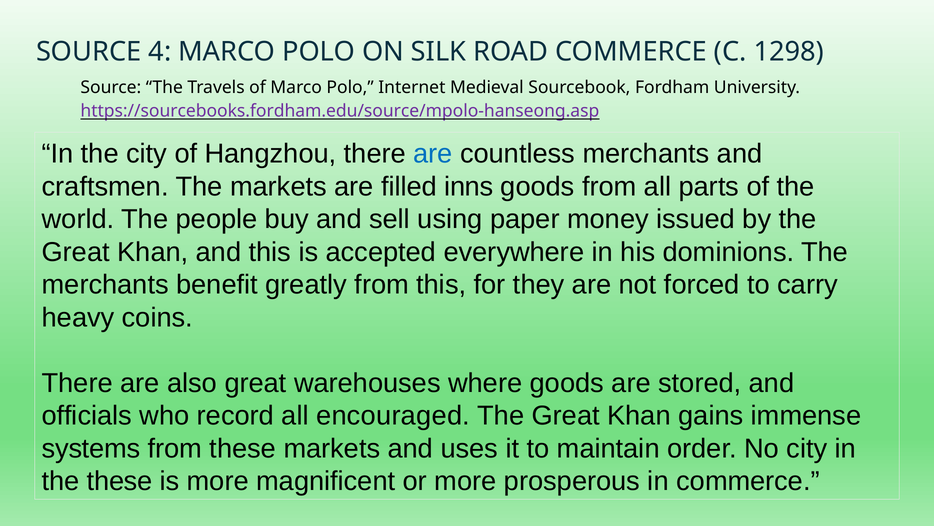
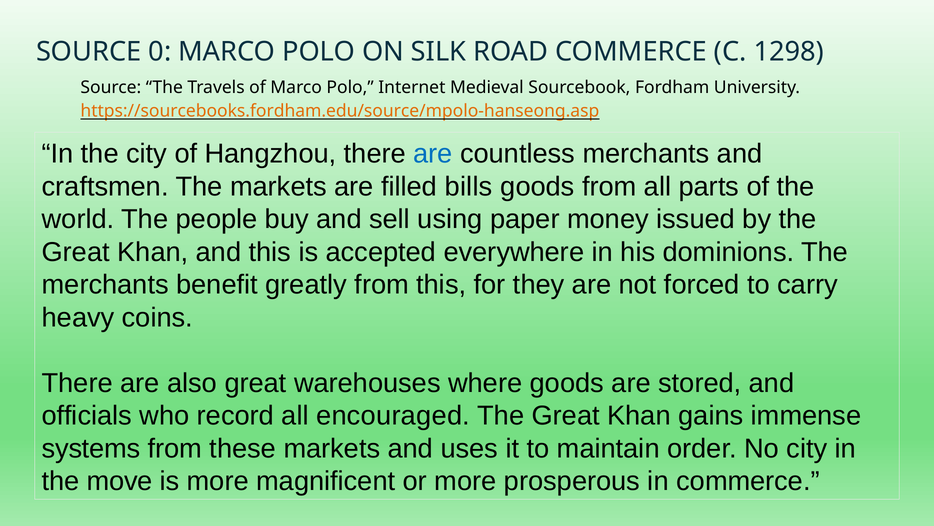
4: 4 -> 0 (160, 52)
https://sourcebooks.fordham.edu/source/mpolo-hanseong.asp colour: purple -> orange (340, 111)
inns: inns -> bills (469, 187)
the these: these -> move (120, 481)
